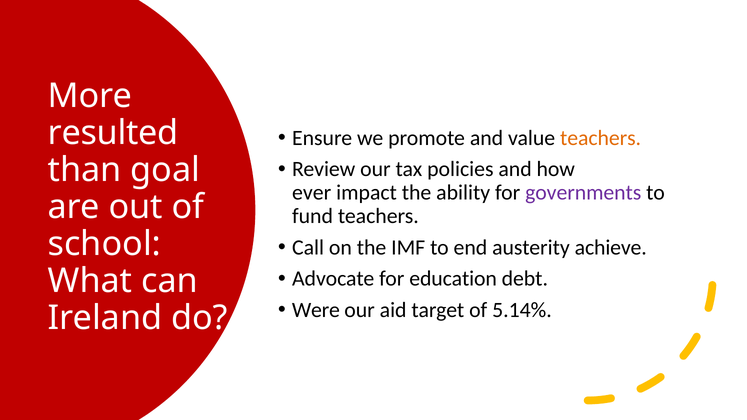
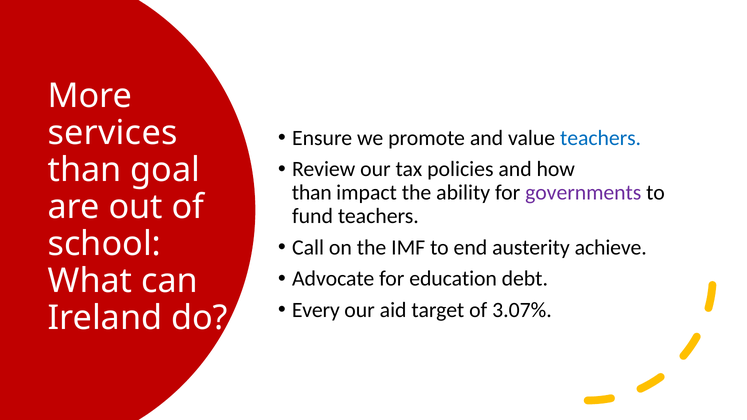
resulted: resulted -> services (113, 133)
teachers colour: orange -> blue (601, 138)
ever: ever -> than (312, 193)
Were: Were -> Every (316, 310)
5.14%: 5.14% -> 3.07% (522, 310)
